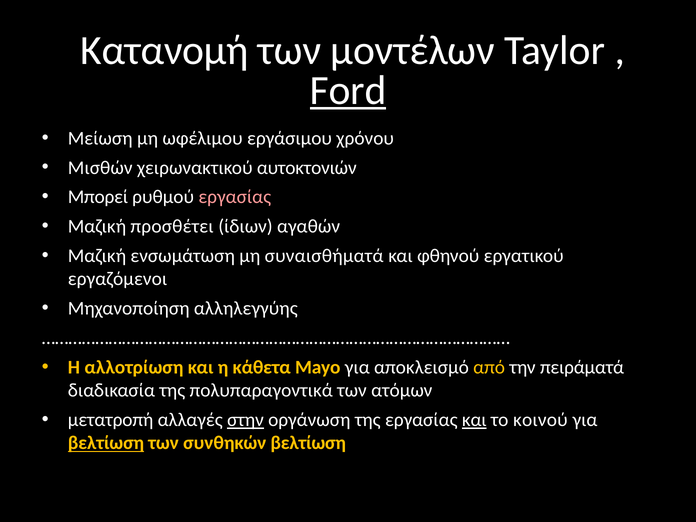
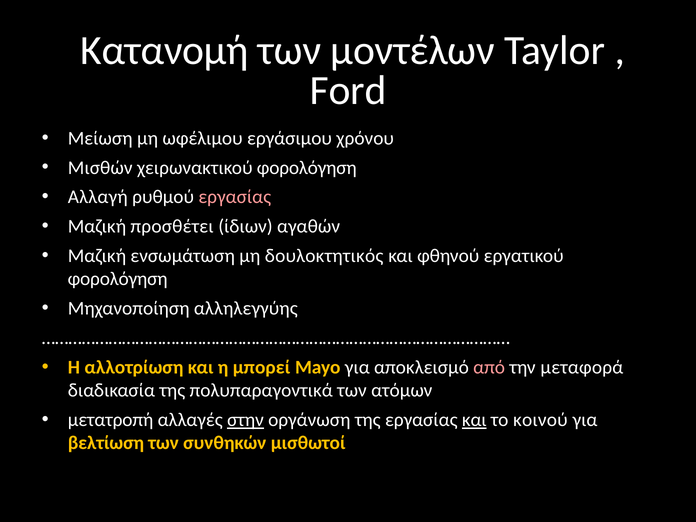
Ford underline: present -> none (348, 91)
χειρωνακτικού αυτοκτονιών: αυτοκτονιών -> φορολόγηση (307, 168)
Μπορεί: Μπορεί -> Αλλαγή (98, 197)
συναισθήματά: συναισθήματά -> δουλοκτητικός (324, 256)
εργαζόμενοι: εργαζόμενοι -> φορολόγηση (118, 279)
κάθετα: κάθετα -> μπορεί (262, 367)
από colour: yellow -> pink (489, 367)
πειράματά: πειράματά -> μεταφορά (582, 367)
βελτίωση underline: present -> none (106, 443)
συνθηκών βελτίωση: βελτίωση -> μισθωτοί (308, 443)
